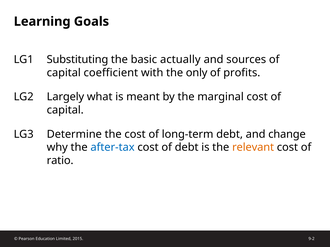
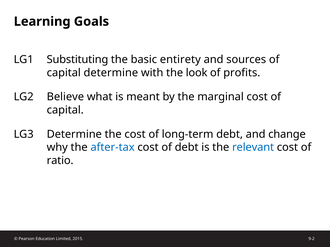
actually: actually -> entirety (180, 60)
capital coefficient: coefficient -> determine (111, 73)
only: only -> look (197, 73)
Largely: Largely -> Believe (65, 97)
relevant colour: orange -> blue (253, 148)
